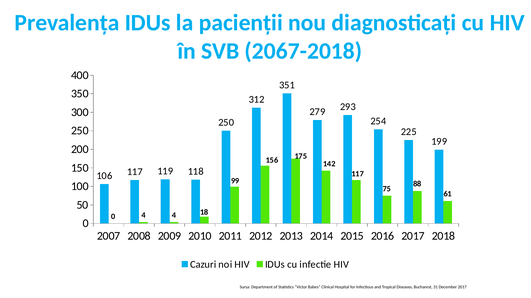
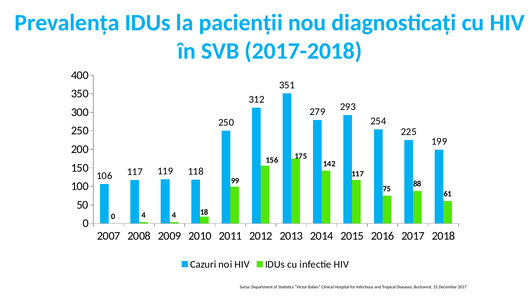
2067-2018: 2067-2018 -> 2017-2018 (303, 51)
